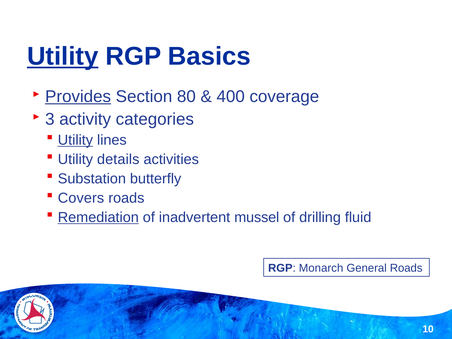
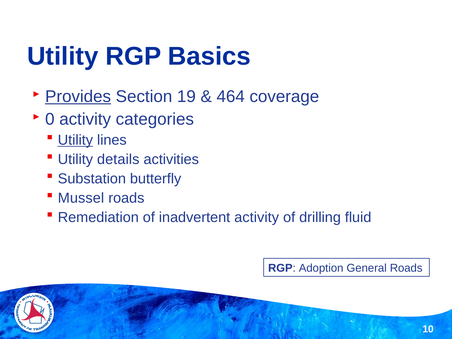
Utility underline: present -> none (63, 56)
80: 80 -> 19 (186, 96)
400: 400 -> 464 (231, 96)
3: 3 -> 0 (50, 119)
Covers: Covers -> Mussel (81, 198)
Remediation underline: present -> none (98, 218)
inadvertent mussel: mussel -> activity (257, 218)
Monarch: Monarch -> Adoption (321, 268)
